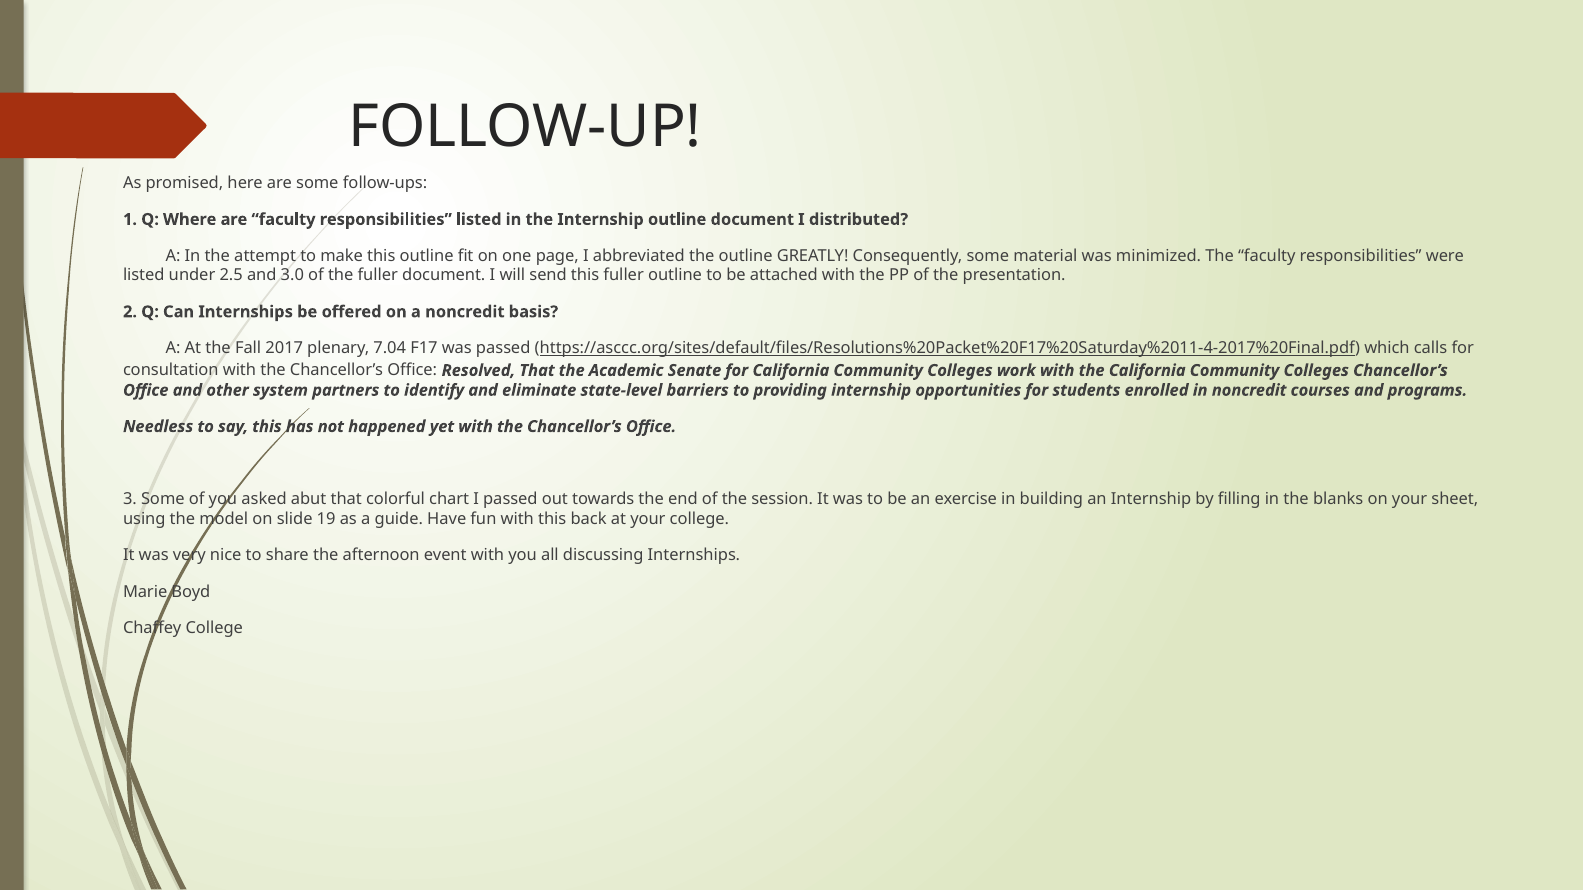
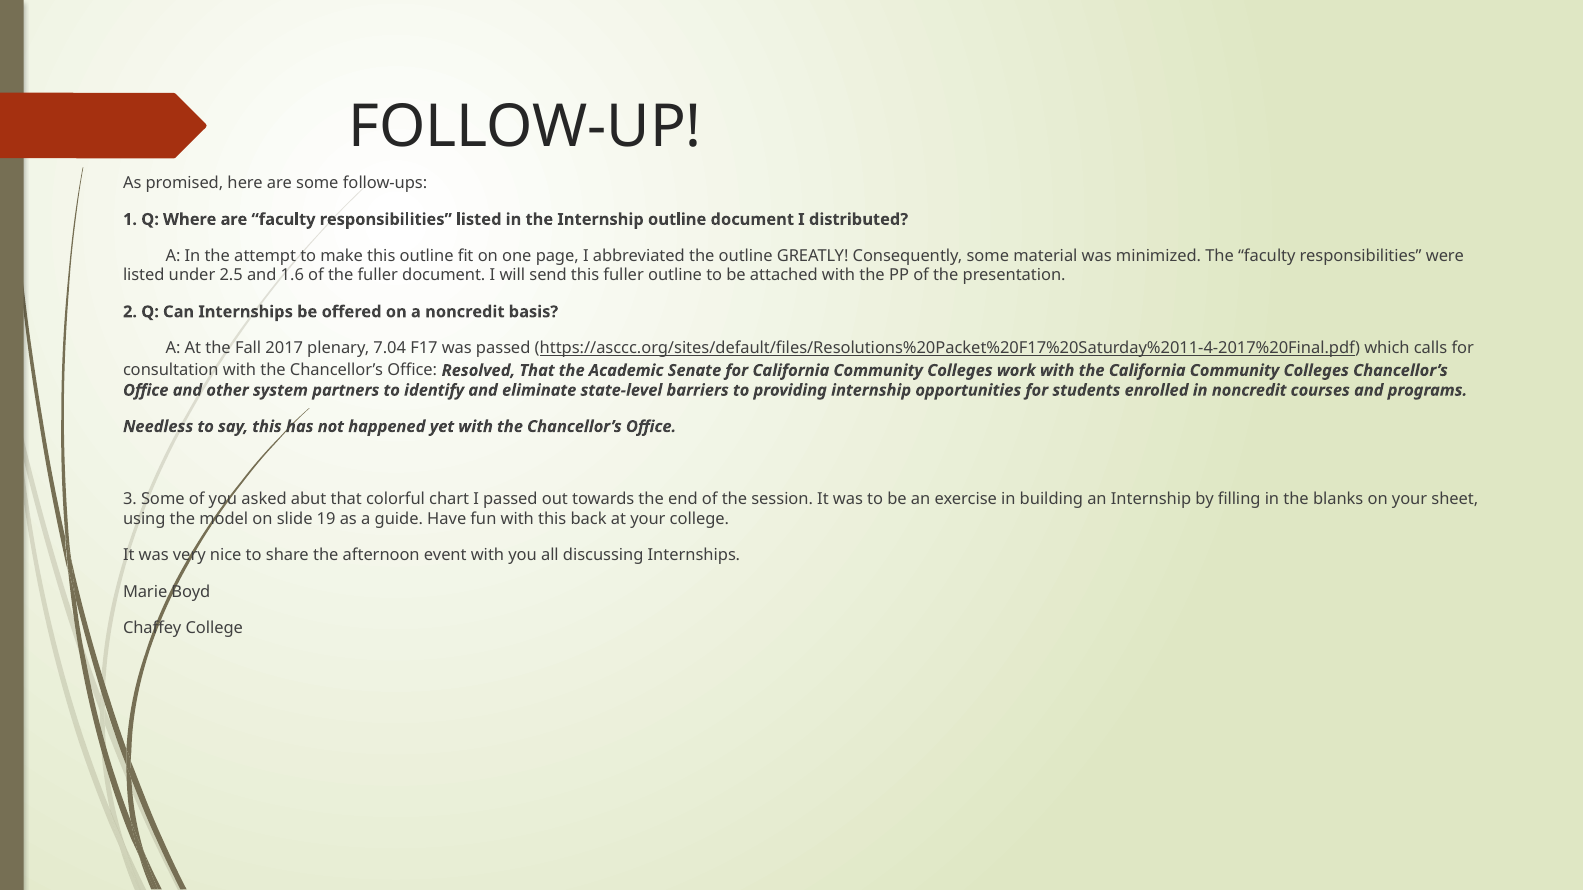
3.0: 3.0 -> 1.6 (292, 276)
